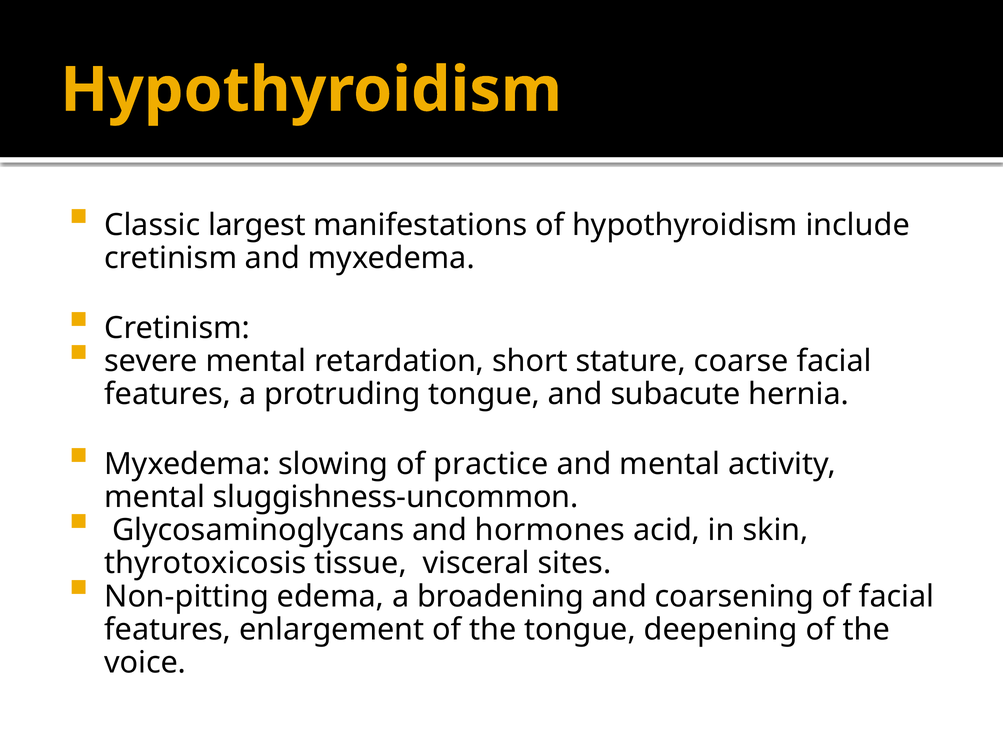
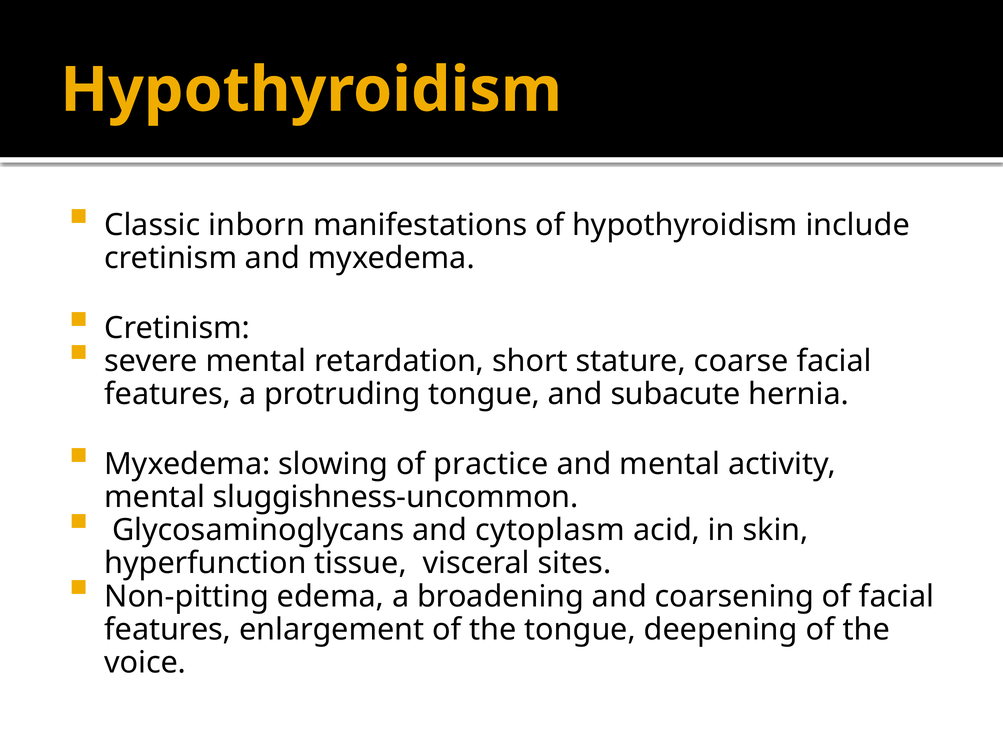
largest: largest -> inborn (257, 225)
hormones: hormones -> cytoplasm (550, 530)
thyrotoxicosis: thyrotoxicosis -> hyperfunction (205, 564)
